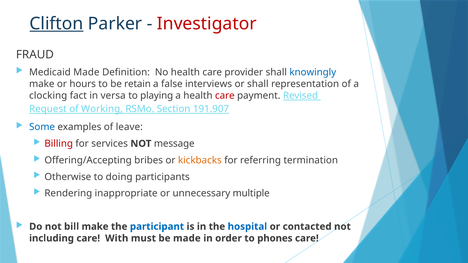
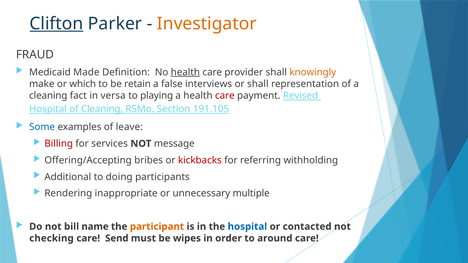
Investigator colour: red -> orange (207, 24)
health underline: none -> present (185, 72)
knowingly colour: blue -> orange (313, 72)
hours: hours -> which (83, 84)
clocking: clocking -> cleaning (48, 96)
Request: Request -> Hospital (48, 109)
of Working: Working -> Cleaning (102, 109)
191.907: 191.907 -> 191.105 (211, 109)
kickbacks colour: orange -> red (200, 160)
termination: termination -> withholding (311, 160)
Otherwise: Otherwise -> Additional (68, 177)
bill make: make -> name (95, 227)
participant colour: blue -> orange (157, 227)
including: including -> checking (51, 238)
With: With -> Send (117, 238)
be made: made -> wipes (187, 238)
phones: phones -> around (275, 238)
